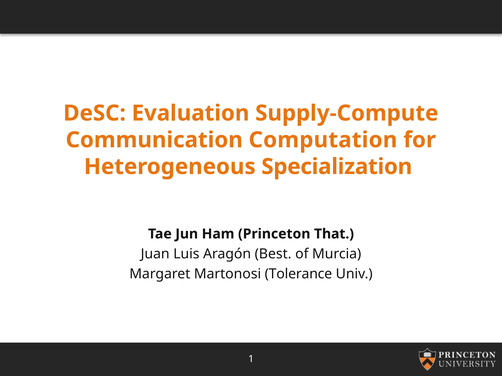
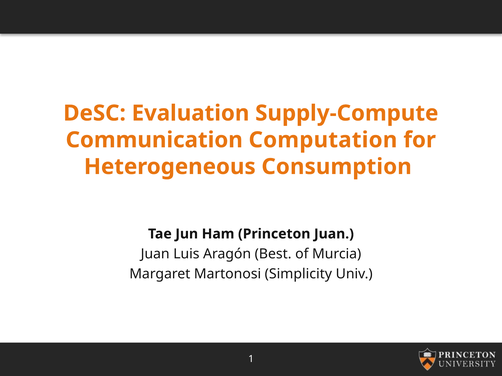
Specialization: Specialization -> Consumption (337, 167)
Princeton That: That -> Juan (334, 234)
Tolerance: Tolerance -> Simplicity (298, 274)
